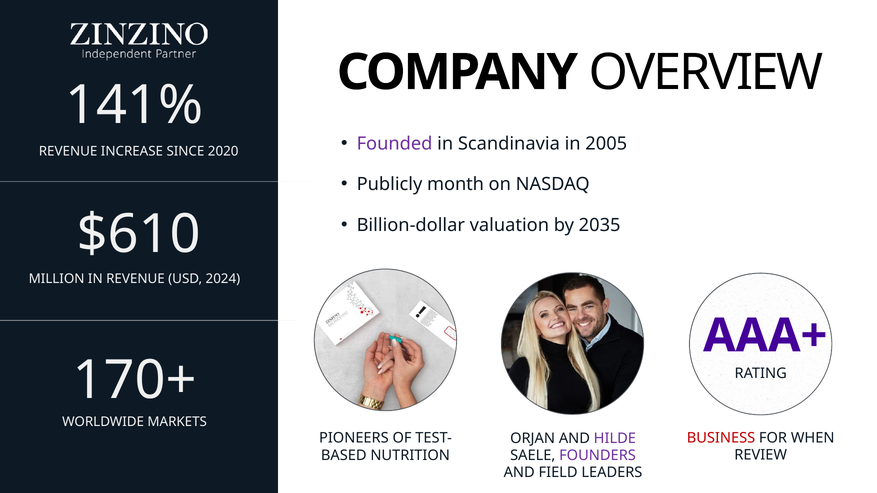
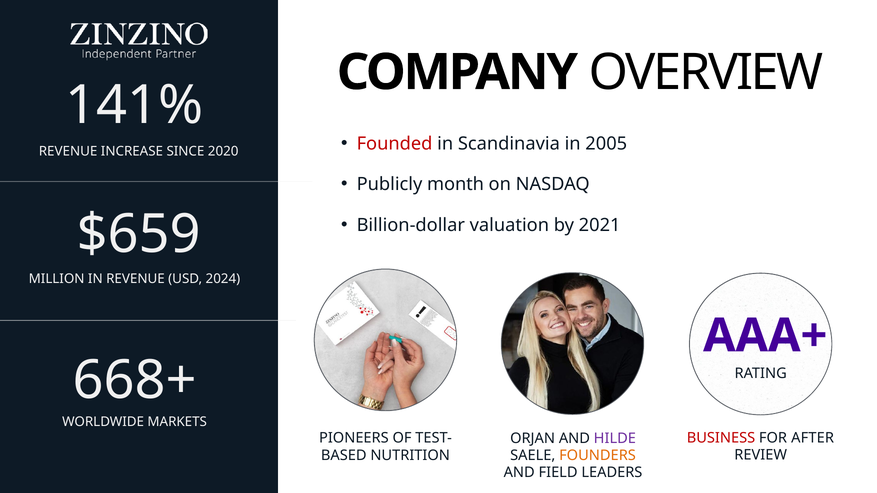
Founded colour: purple -> red (395, 144)
2035: 2035 -> 2021 (600, 225)
$610: $610 -> $659 (139, 235)
170+: 170+ -> 668+ (135, 381)
WHEN: WHEN -> AFTER (813, 438)
FOUNDERS colour: purple -> orange (598, 456)
